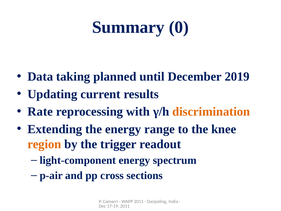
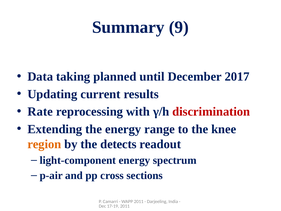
0: 0 -> 9 (179, 27)
2019: 2019 -> 2017 (237, 76)
discrimination colour: orange -> red (211, 111)
trigger: trigger -> detects (118, 144)
